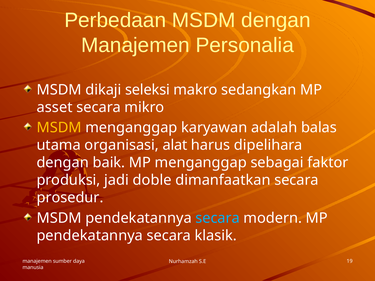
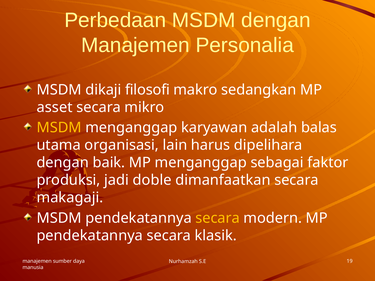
seleksi: seleksi -> filosofi (147, 90)
alat: alat -> lain (175, 145)
prosedur: prosedur -> makagaji (70, 198)
secara colour: light blue -> yellow (218, 218)
